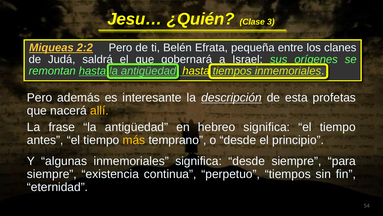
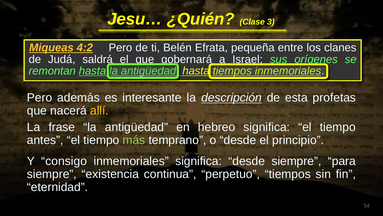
2:2: 2:2 -> 4:2 (85, 48)
más colour: yellow -> light green (134, 140)
algunas: algunas -> consigo (64, 161)
